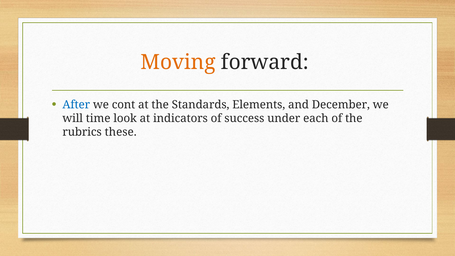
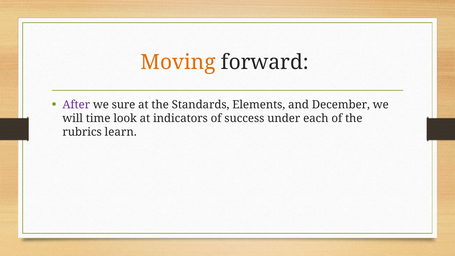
After colour: blue -> purple (76, 105)
cont: cont -> sure (124, 105)
these: these -> learn (121, 132)
